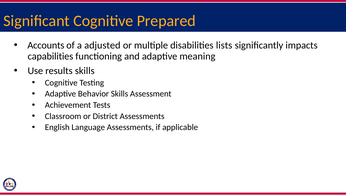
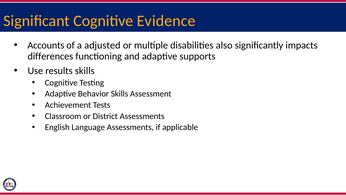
Prepared: Prepared -> Evidence (166, 21)
lists: lists -> also (224, 45)
capabilities: capabilities -> differences (50, 56)
meaning: meaning -> supports (197, 56)
